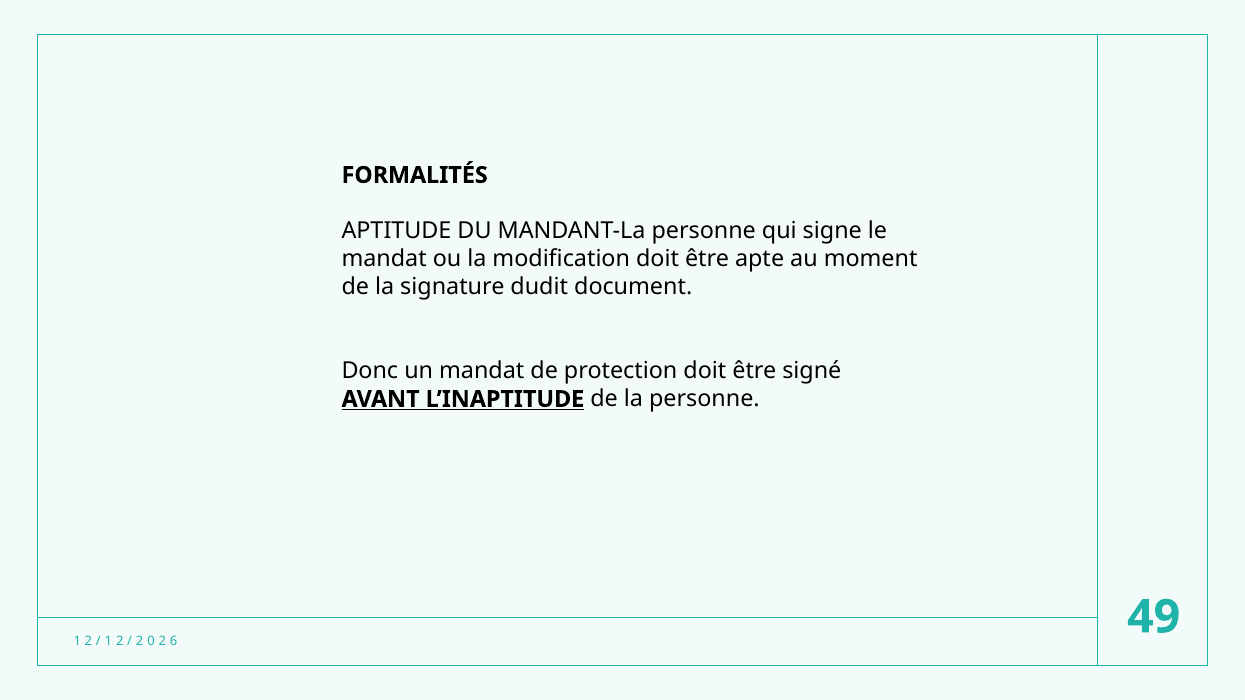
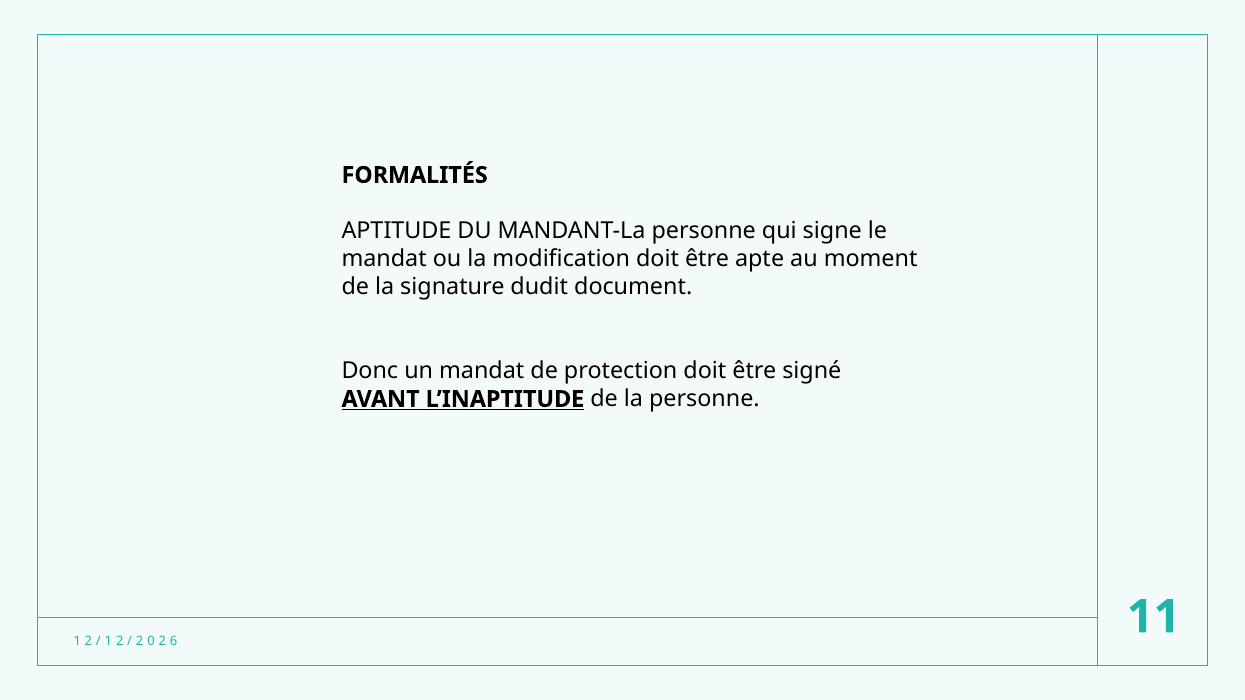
49: 49 -> 11 (1154, 617)
